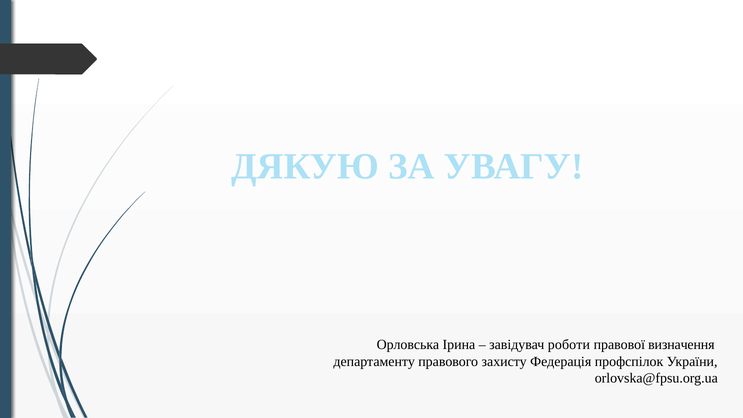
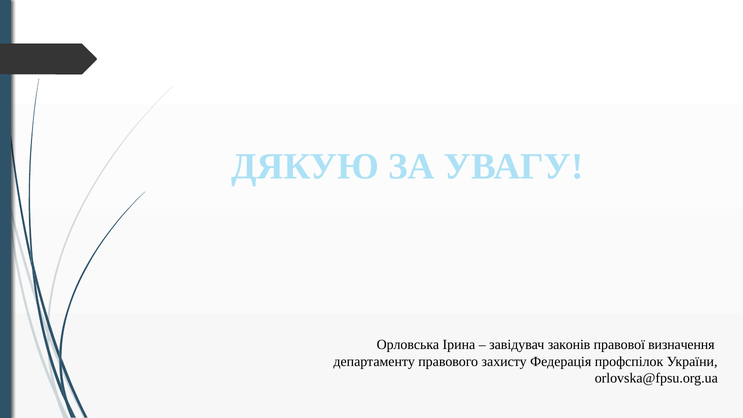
роботи: роботи -> законів (569, 345)
